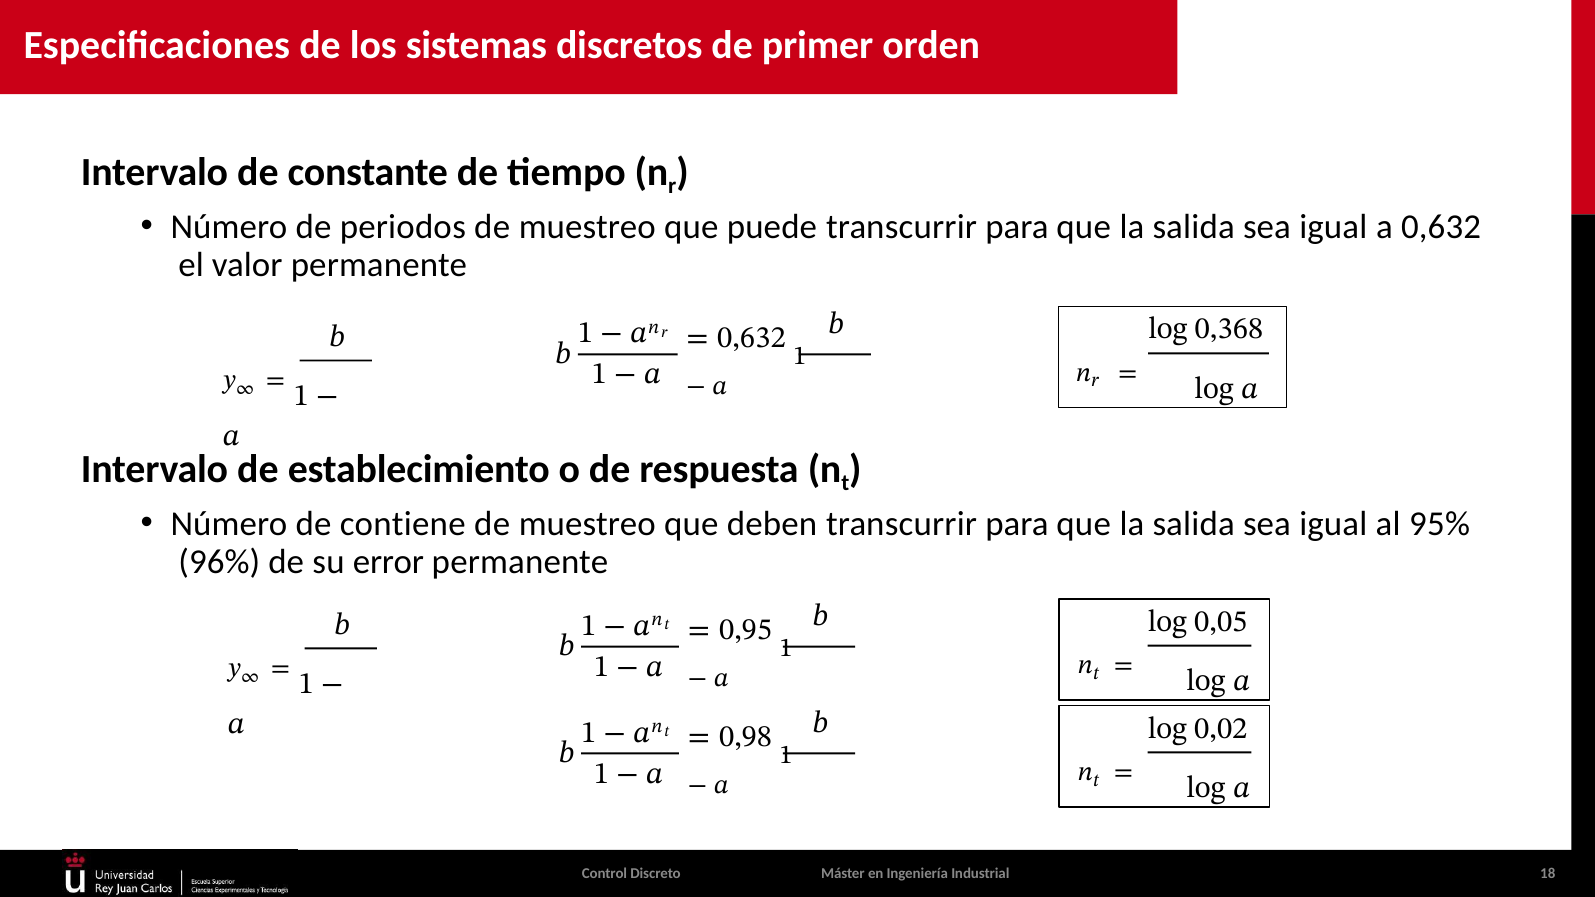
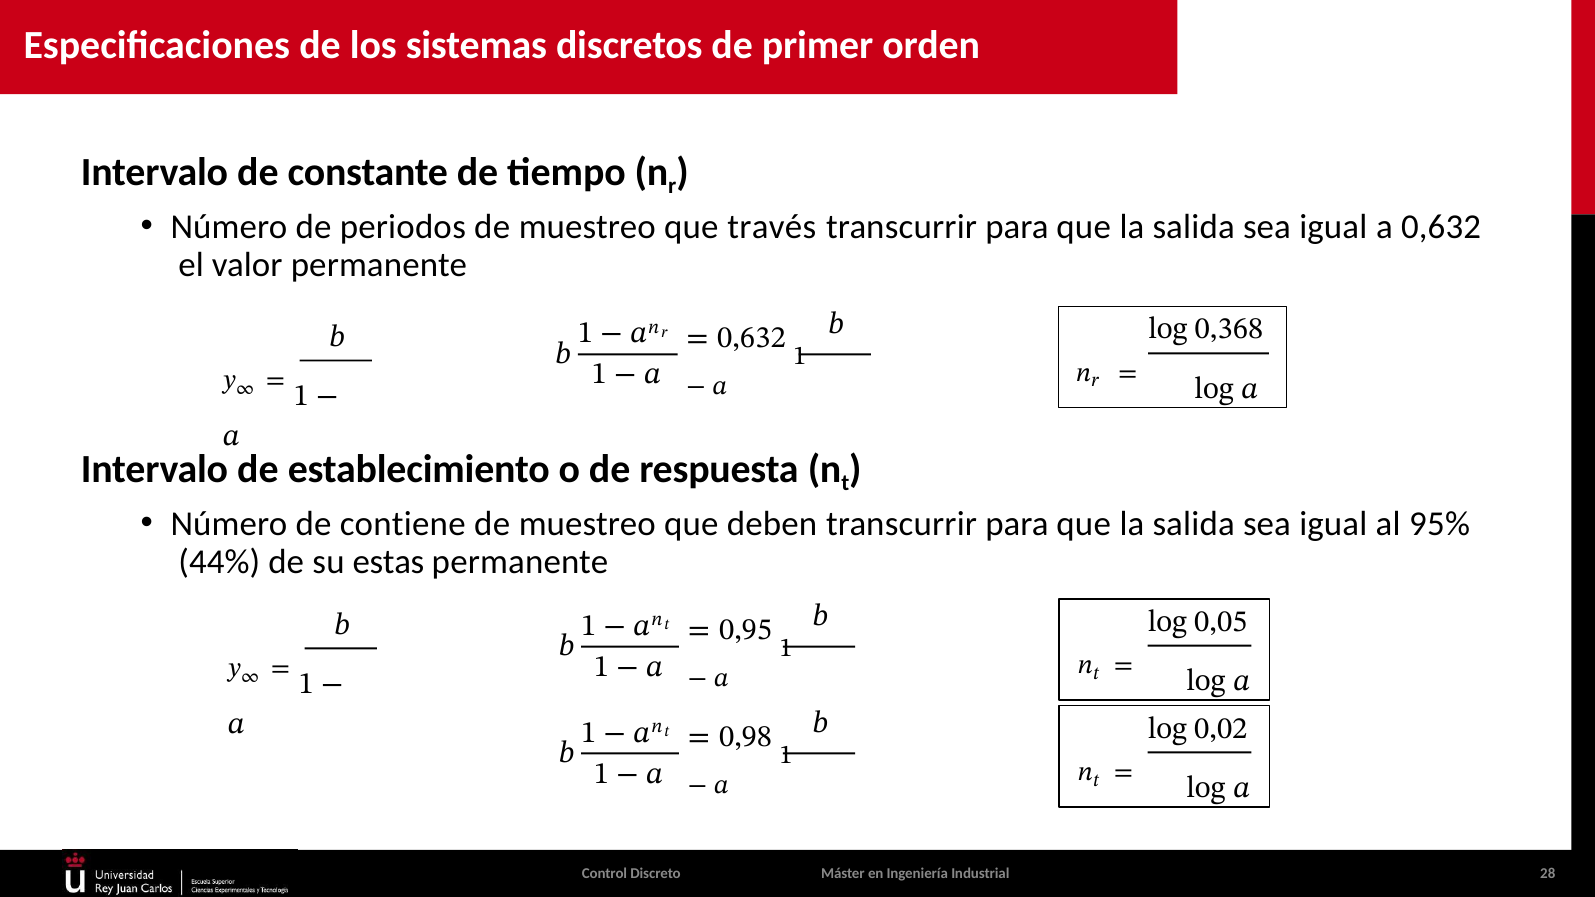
puede: puede -> través (772, 227)
96%: 96% -> 44% (219, 562)
error: error -> estas (388, 562)
18: 18 -> 28 (1548, 873)
